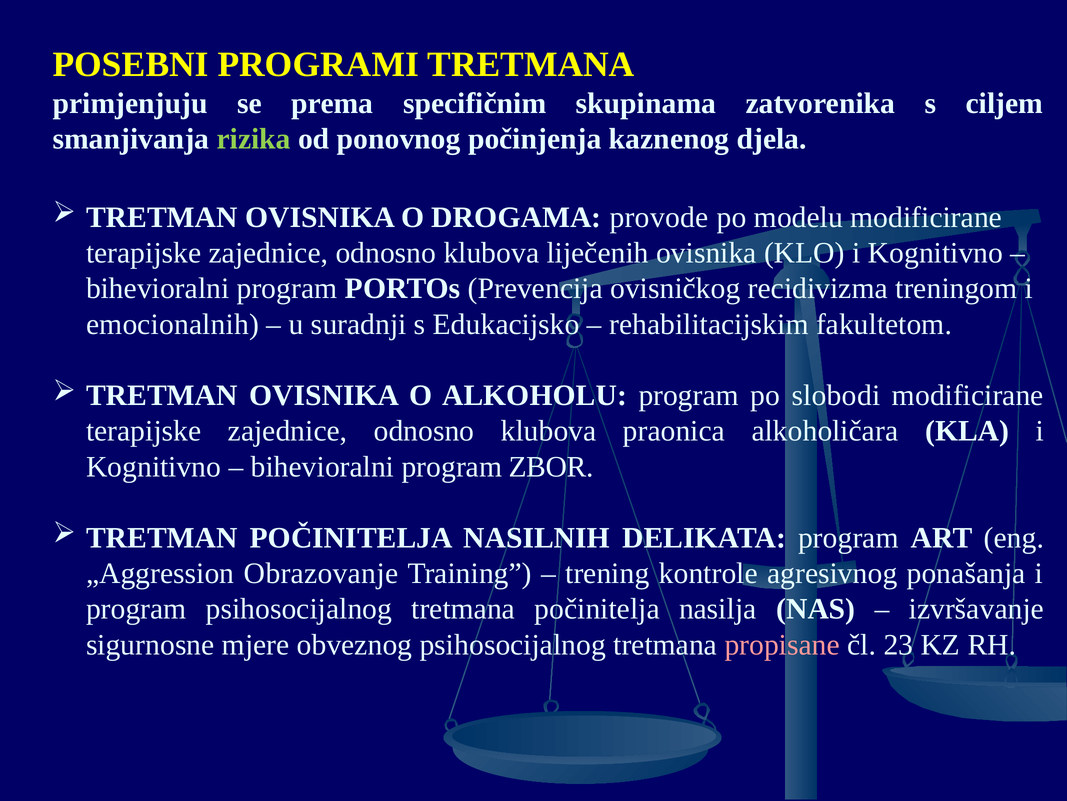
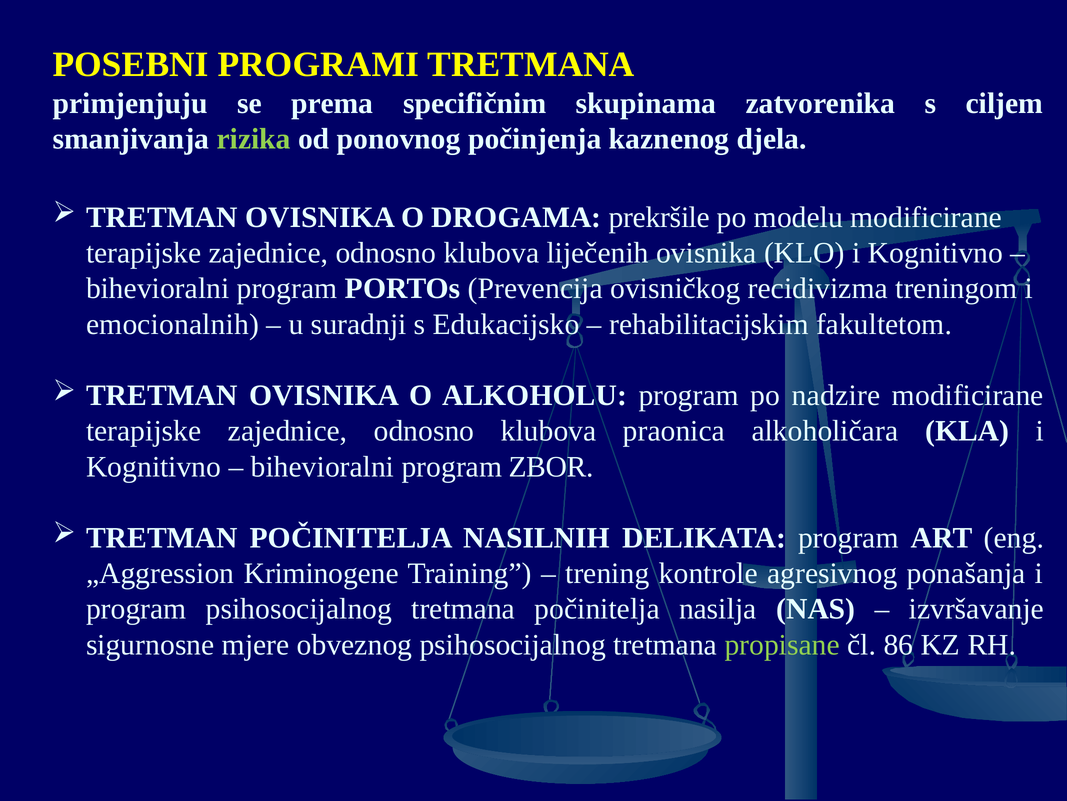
provode: provode -> prekršile (659, 217)
slobodi: slobodi -> nadzire (836, 395)
Obrazovanje: Obrazovanje -> Kriminogene (321, 573)
propisane colour: pink -> light green (782, 644)
23: 23 -> 86 (898, 644)
